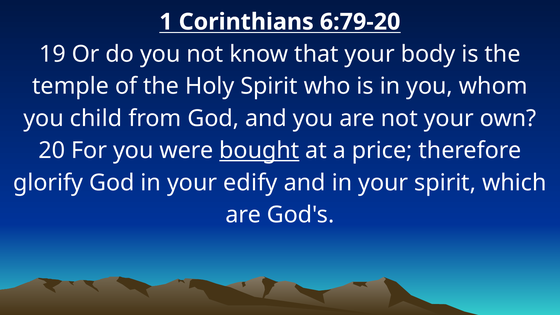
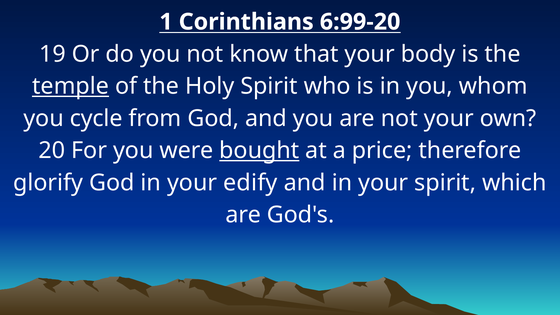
6:79-20: 6:79-20 -> 6:99-20 (360, 22)
temple underline: none -> present (71, 86)
child: child -> cycle (96, 118)
